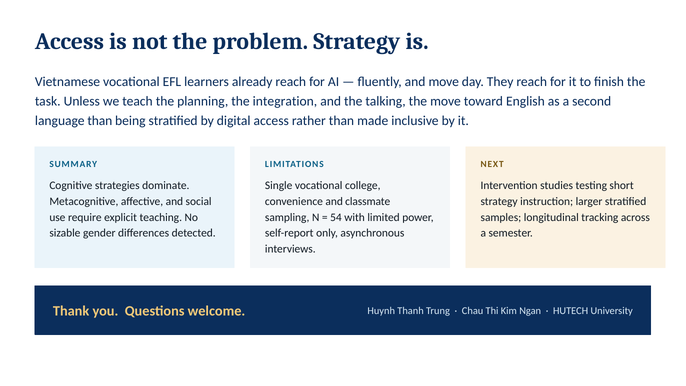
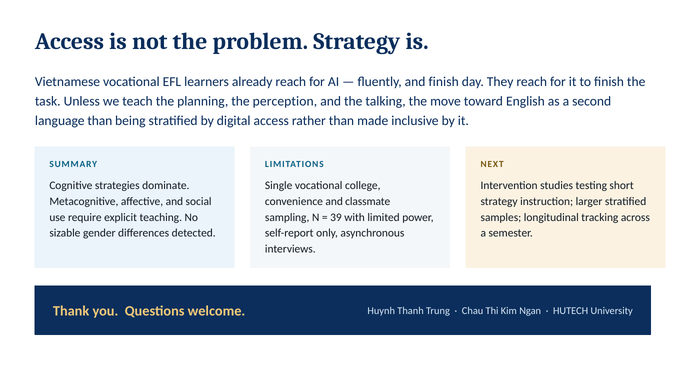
and move: move -> finish (444, 82)
integration: integration -> perception (285, 101)
54: 54 -> 39 (336, 217)
